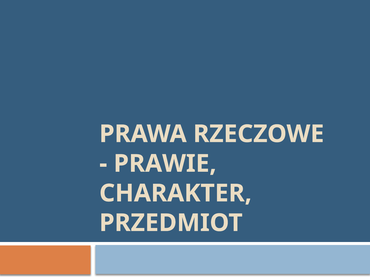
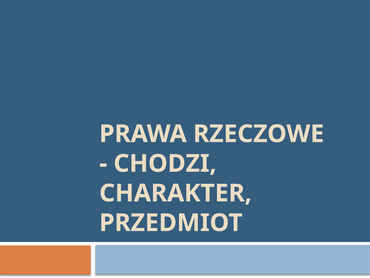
PRAWIE: PRAWIE -> CHODZI (165, 163)
